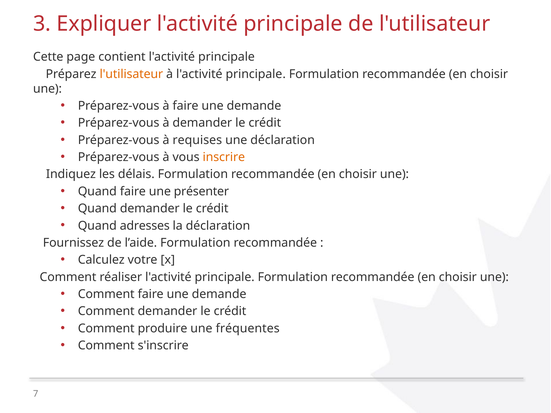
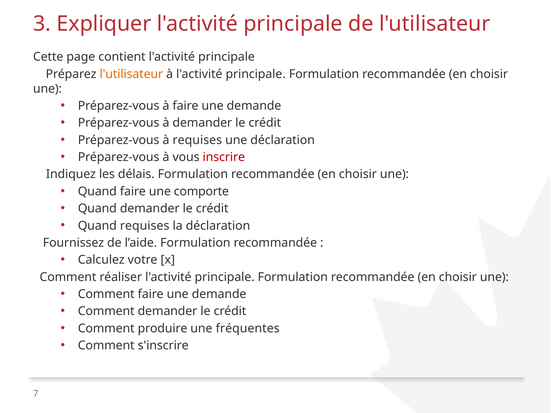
inscrire colour: orange -> red (224, 157)
présenter: présenter -> comporte (201, 192)
Quand adresses: adresses -> requises (145, 226)
